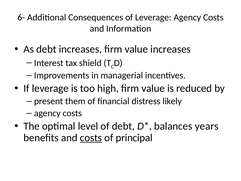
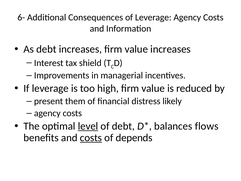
level underline: none -> present (88, 126)
years: years -> flows (207, 126)
principal: principal -> depends (134, 138)
